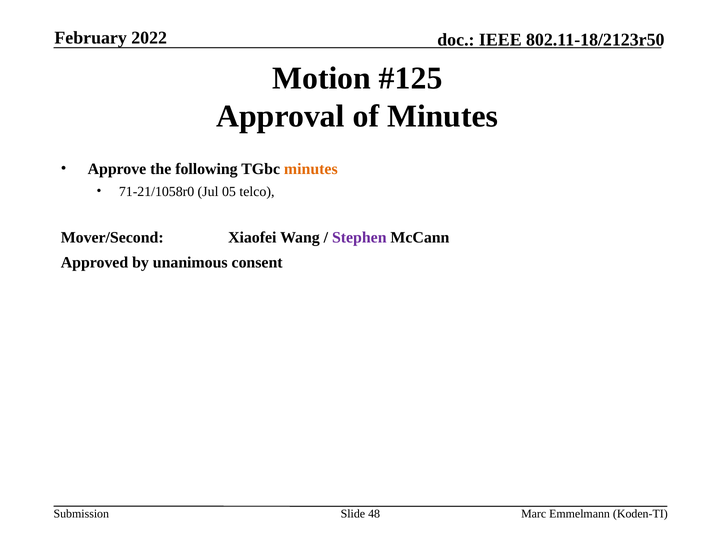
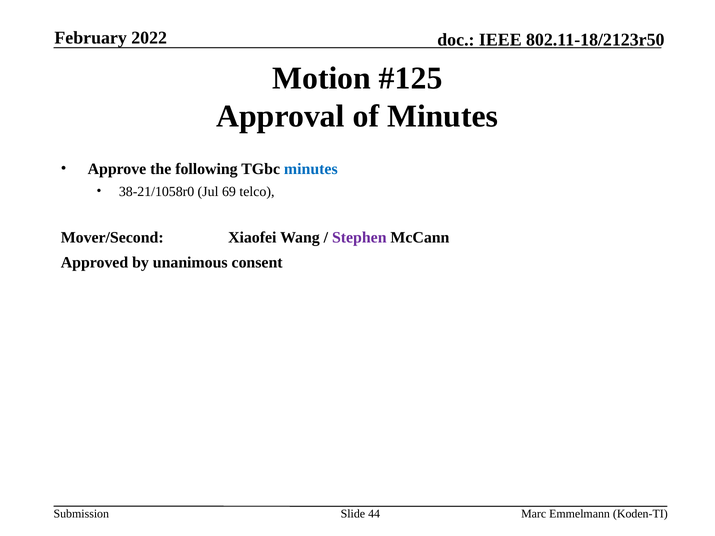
minutes colour: orange -> blue (311, 169)
71-21/1058r0: 71-21/1058r0 -> 38-21/1058r0 (157, 192)
05: 05 -> 69 (229, 192)
48: 48 -> 44 (374, 514)
